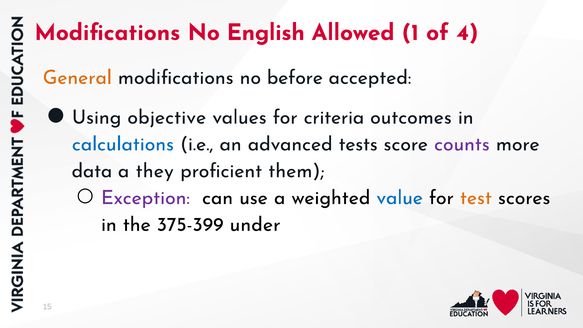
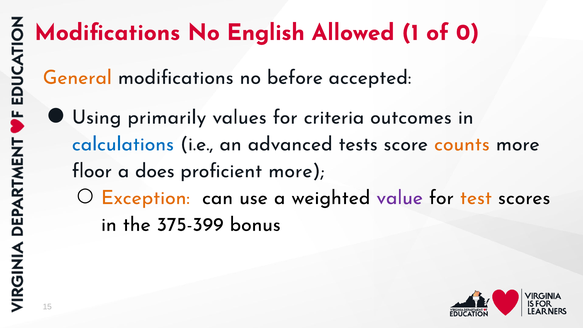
4: 4 -> 0 (468, 32)
objective: objective -> primarily (167, 117)
counts colour: purple -> orange (462, 144)
data: data -> floor (92, 171)
they: they -> does (155, 171)
proficient them: them -> more (296, 171)
Exception colour: purple -> orange (145, 198)
value colour: blue -> purple (400, 198)
under: under -> bonus (255, 224)
